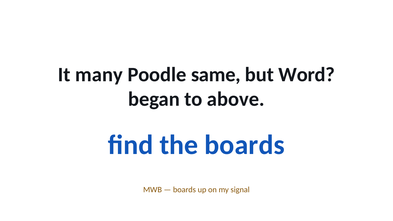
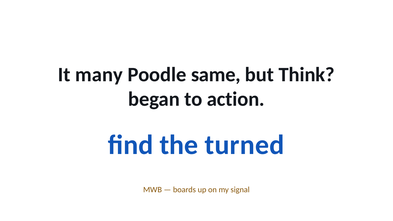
Word: Word -> Think (307, 75)
above: above -> action (236, 99)
the boards: boards -> turned (244, 145)
